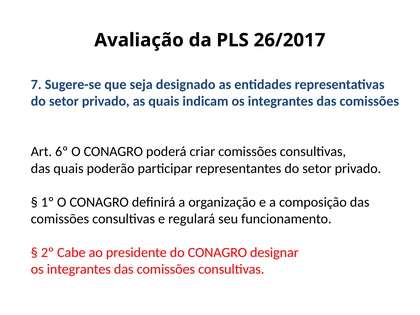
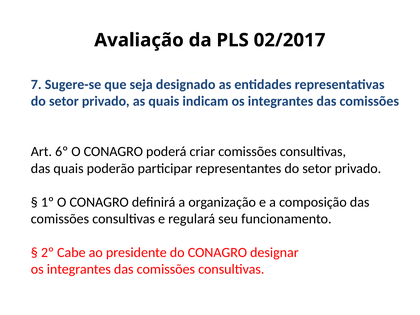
26/2017: 26/2017 -> 02/2017 (290, 40)
